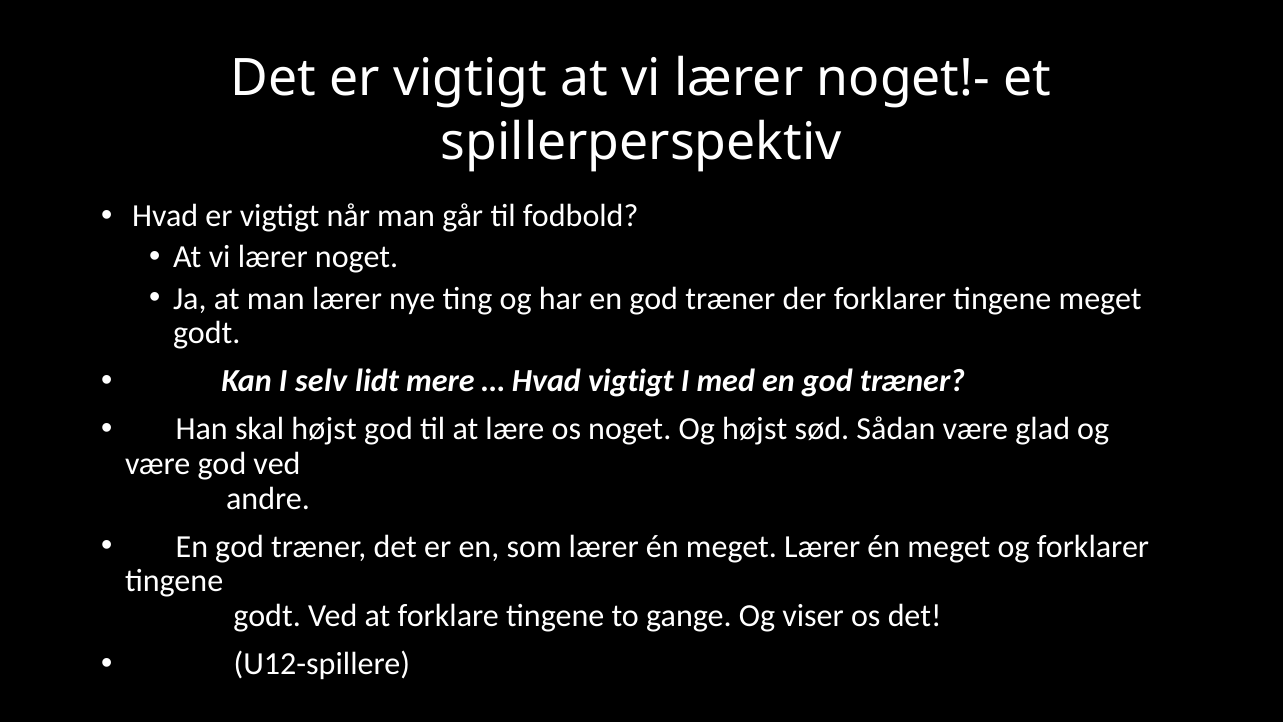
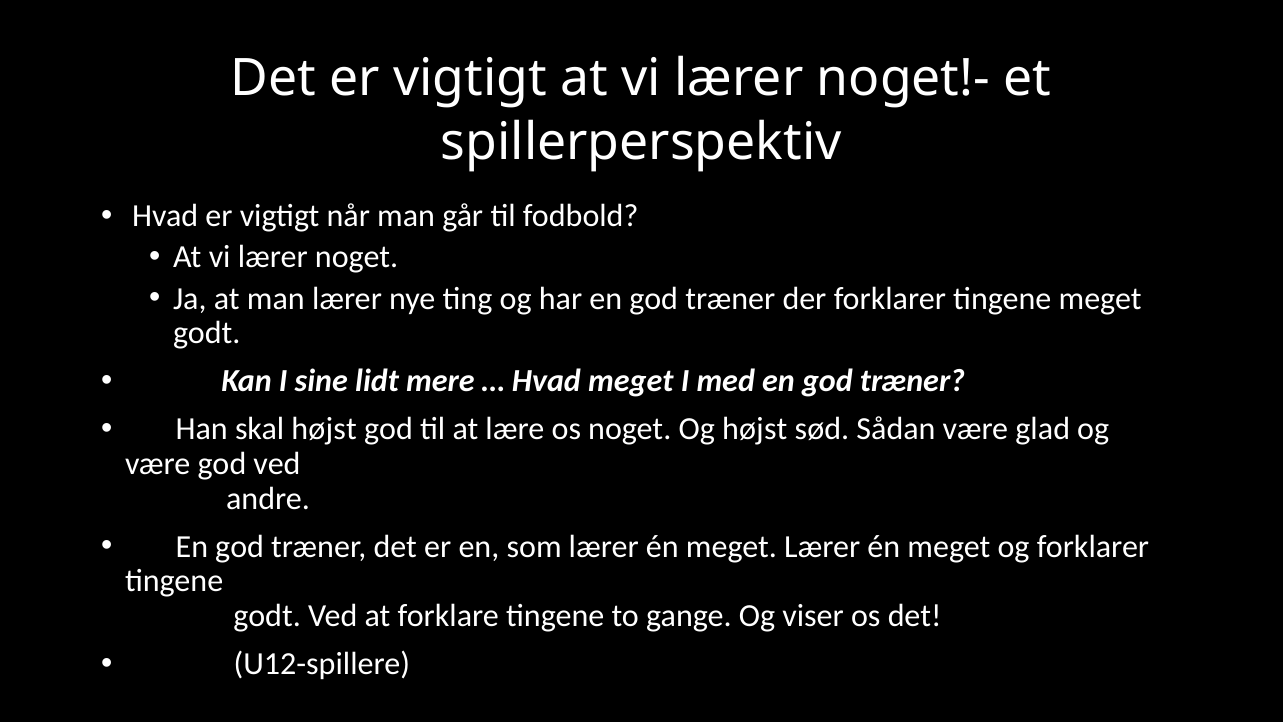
selv: selv -> sine (321, 381)
Hvad vigtigt: vigtigt -> meget (631, 381)
